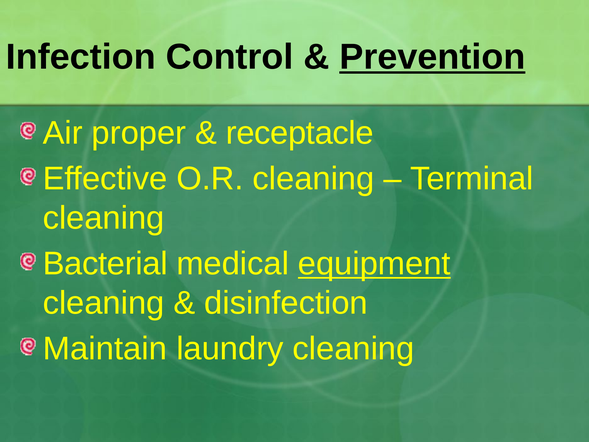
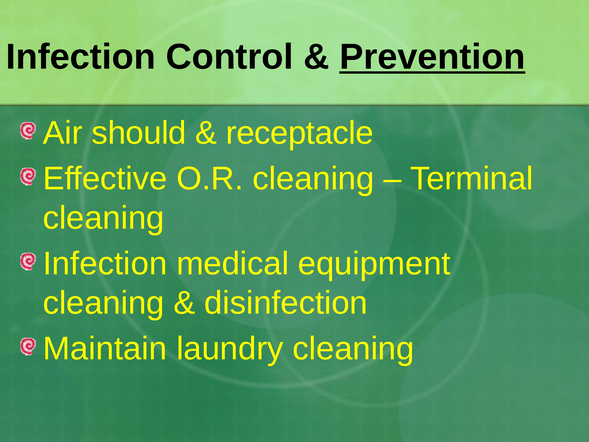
proper: proper -> should (139, 133)
Bacterial: Bacterial -> Infection (105, 264)
equipment underline: present -> none (374, 264)
